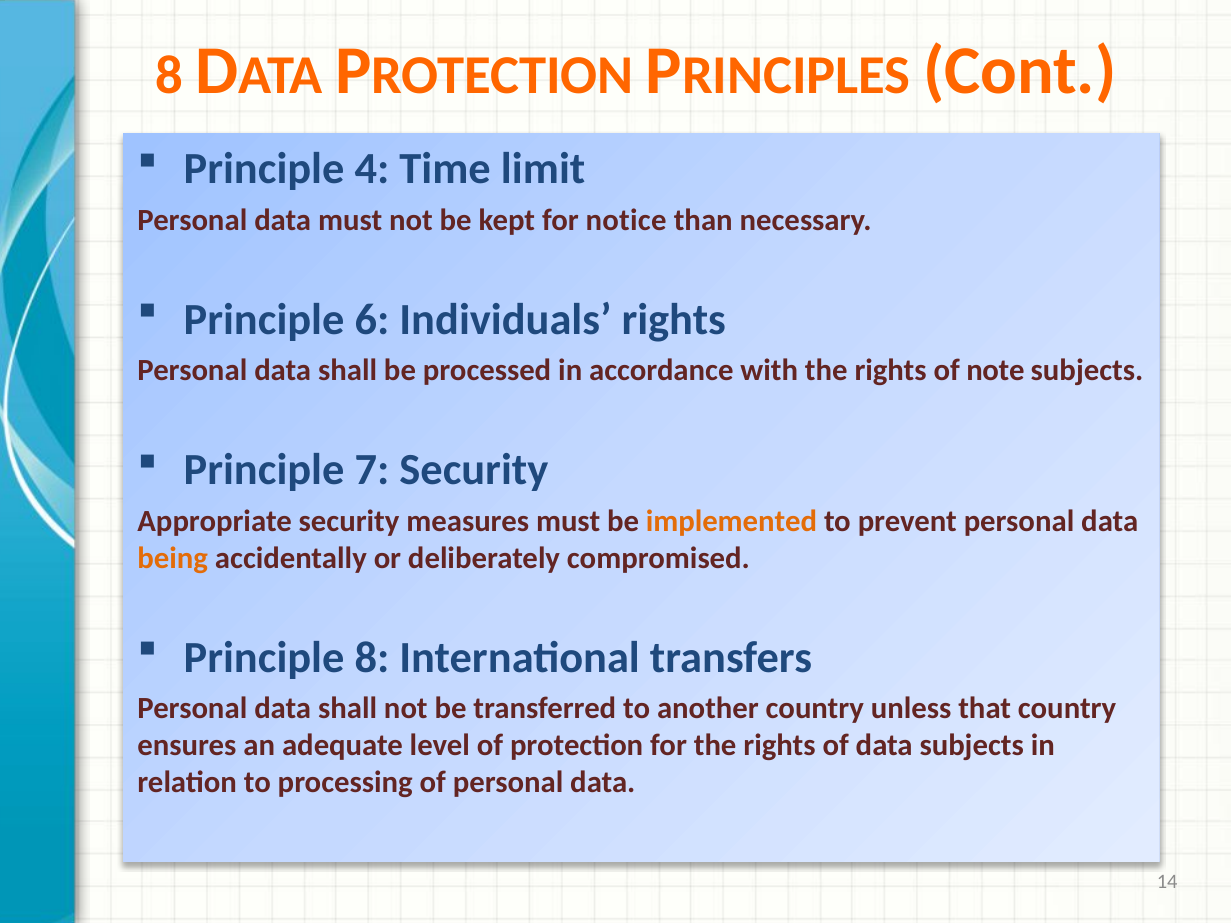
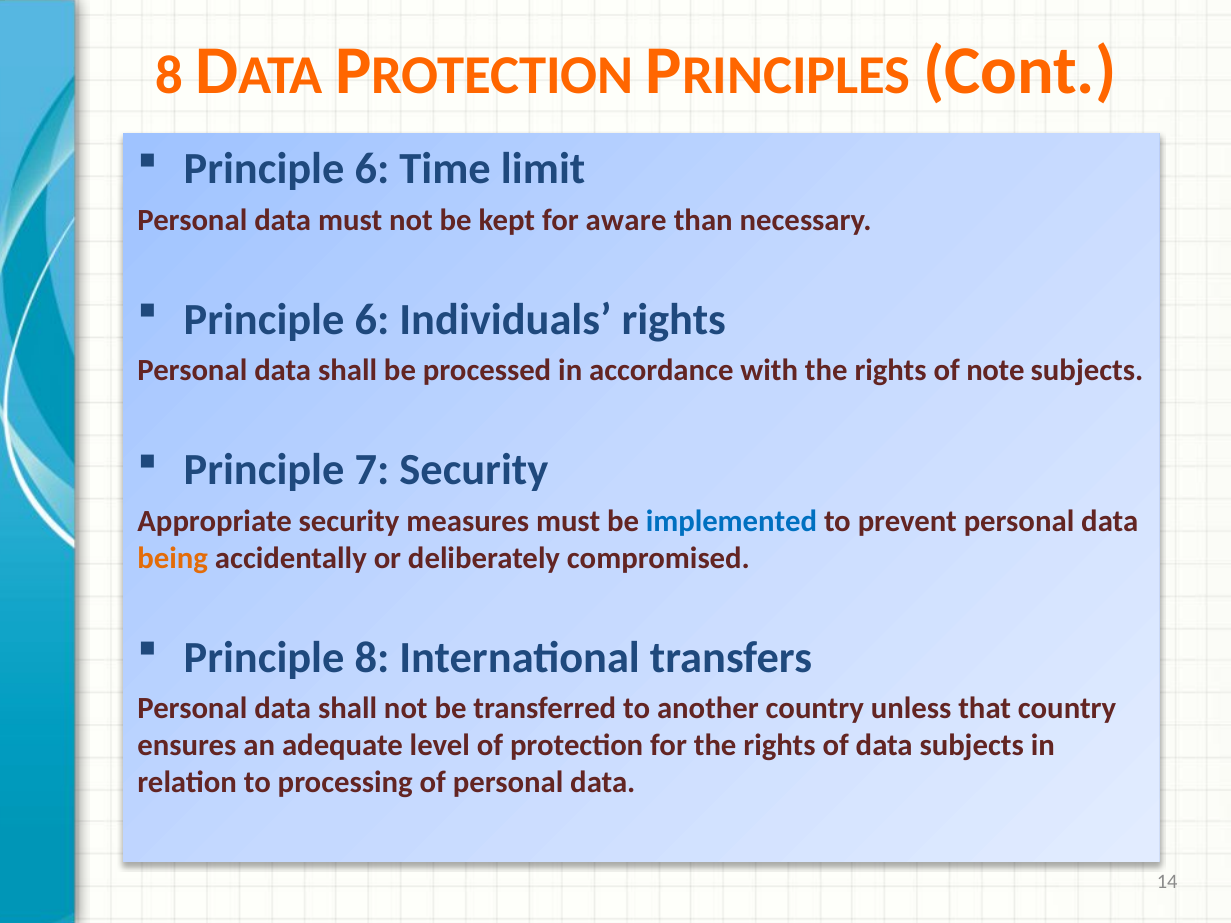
4: 4 -> 6 (372, 169)
notice: notice -> aware (626, 220)
implemented colour: orange -> blue (731, 521)
